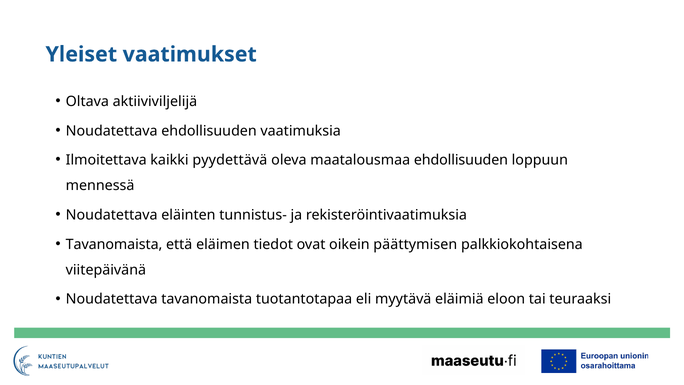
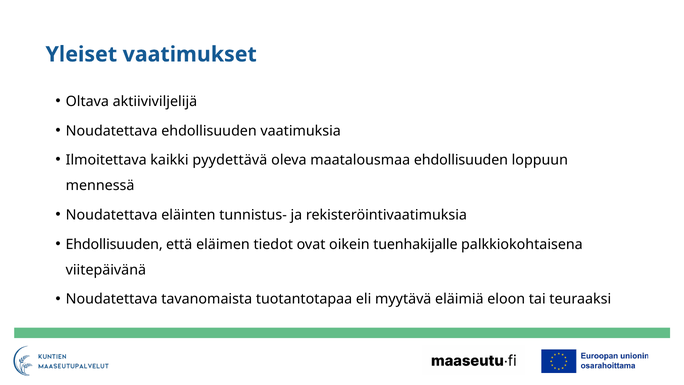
Tavanomaista: Tavanomaista -> Ehdollisuuden (114, 244)
päättymisen: päättymisen -> tuenhakijalle (415, 244)
